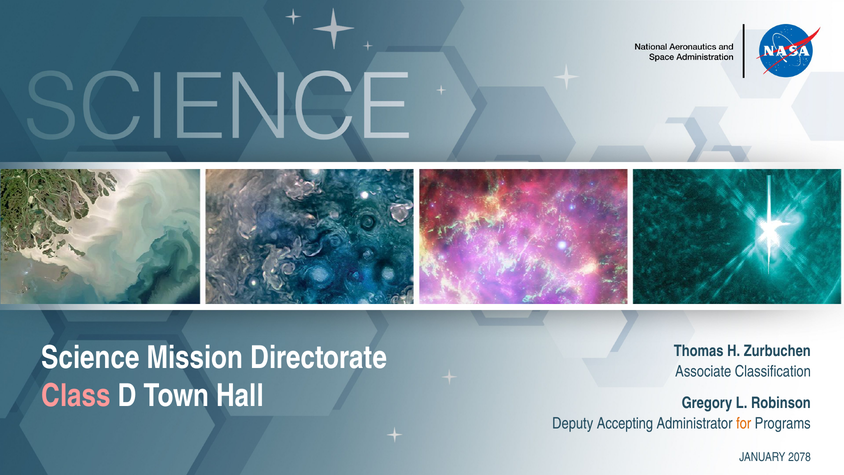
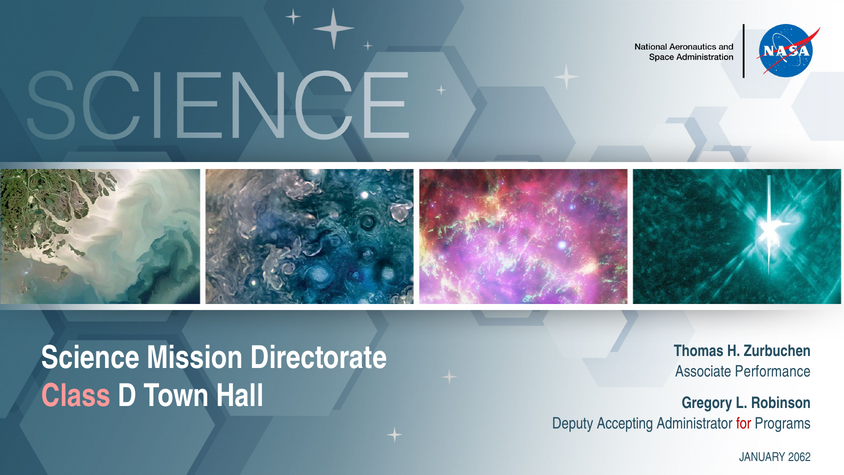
Classification: Classification -> Performance (773, 371)
for colour: orange -> red (744, 424)
2078: 2078 -> 2062 (800, 457)
